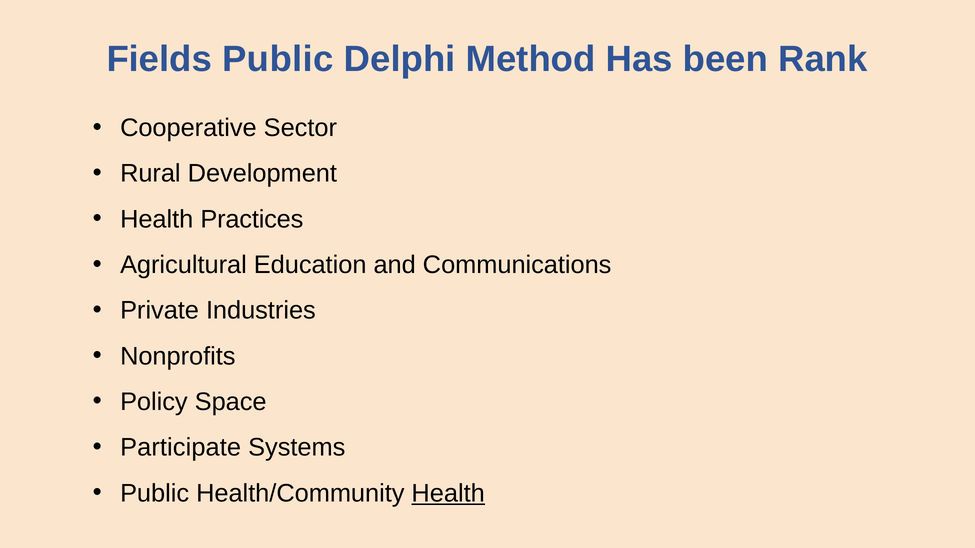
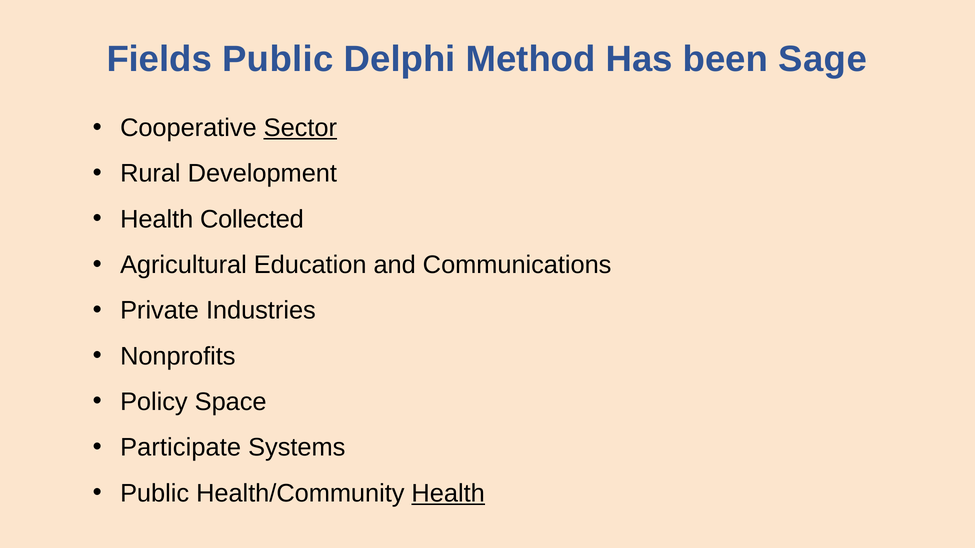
Rank: Rank -> Sage (823, 59)
Sector underline: none -> present (300, 128)
Practices: Practices -> Collected (252, 219)
